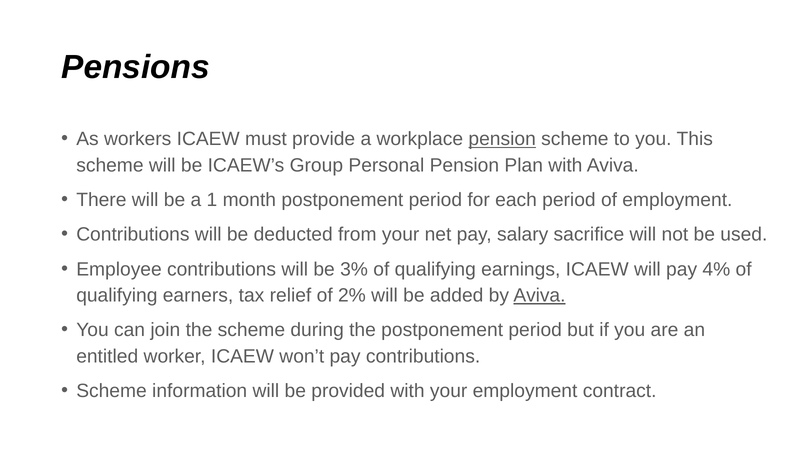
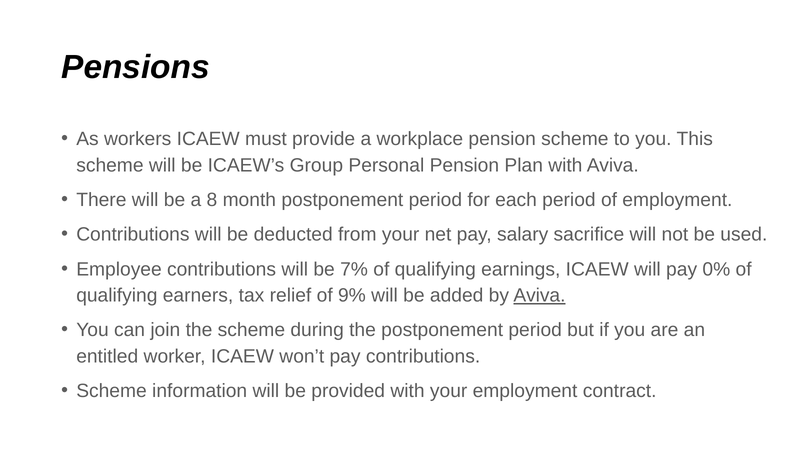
pension underline: present -> none (502, 139)
1: 1 -> 8 (212, 200)
3%: 3% -> 7% (354, 270)
4%: 4% -> 0% (716, 270)
2%: 2% -> 9% (352, 296)
